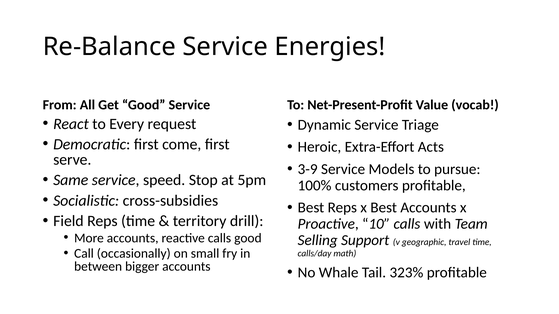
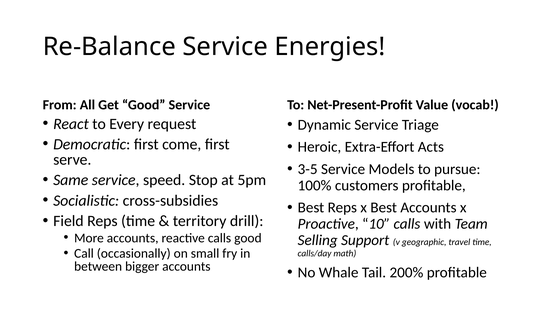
3-9: 3-9 -> 3-5 (308, 169)
323%: 323% -> 200% (406, 273)
